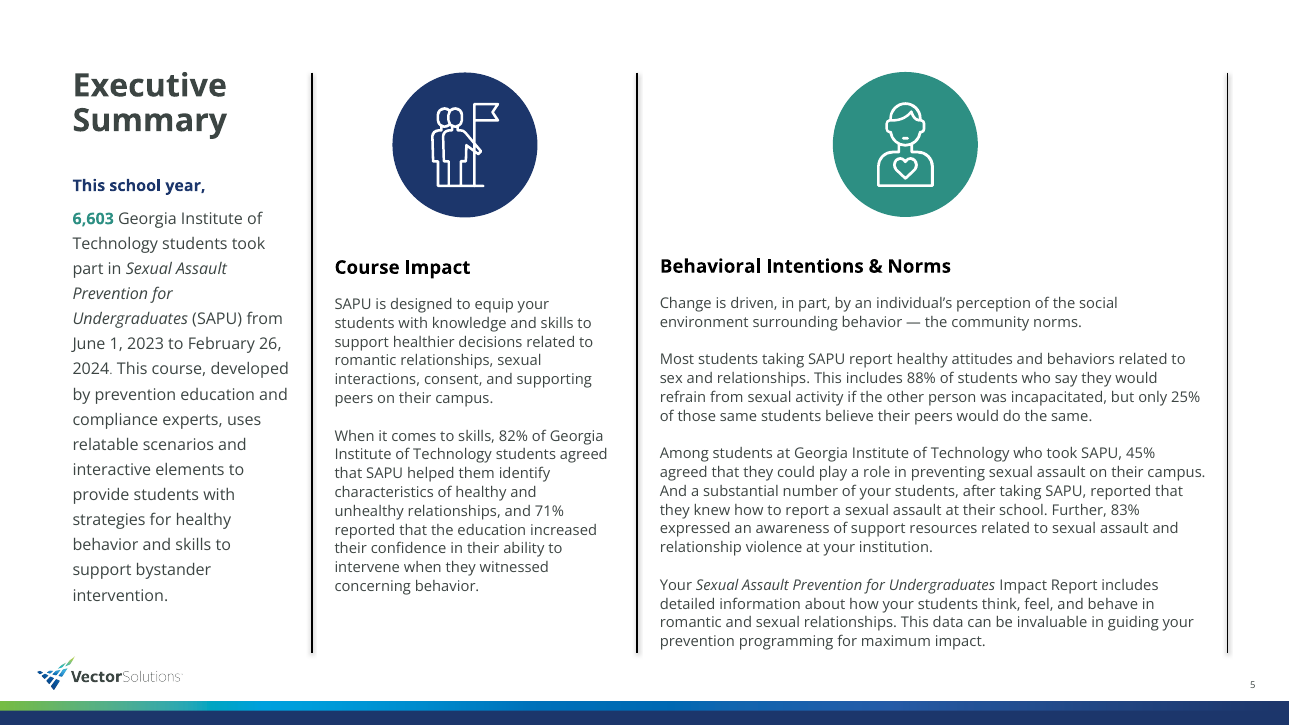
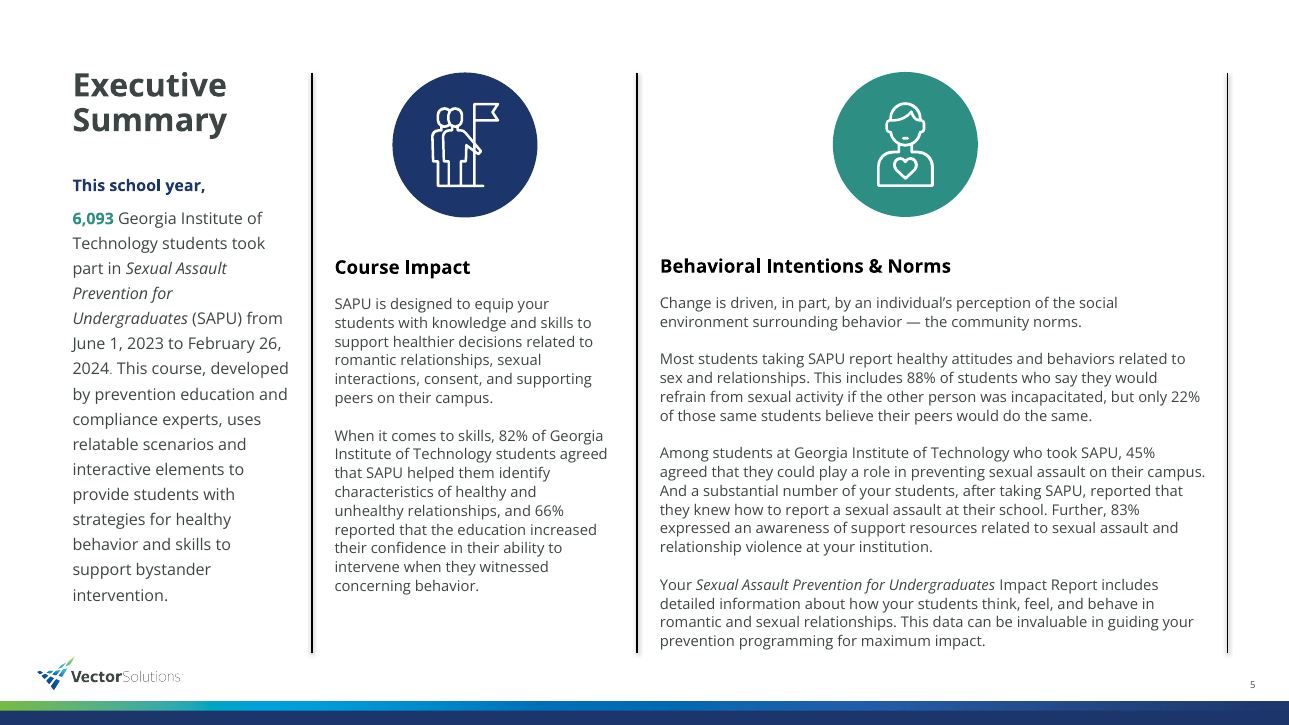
6,603: 6,603 -> 6,093 (93, 219)
25%: 25% -> 22% (1186, 398)
71%: 71% -> 66% (549, 511)
